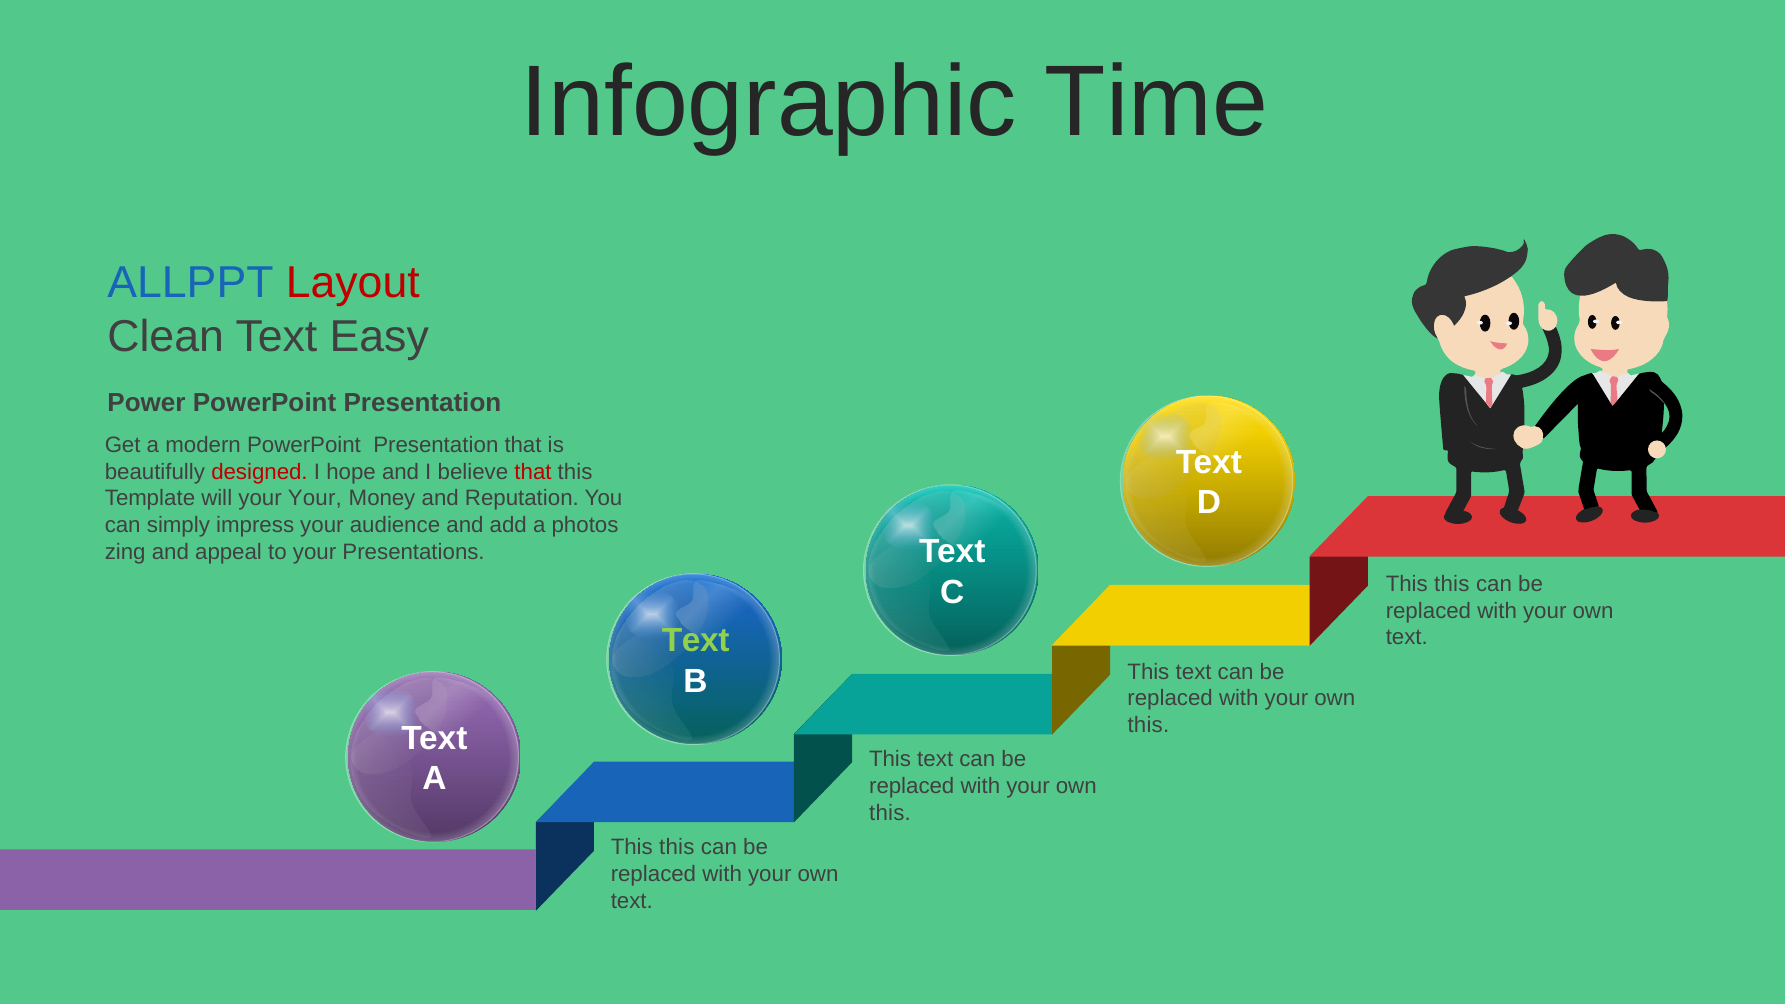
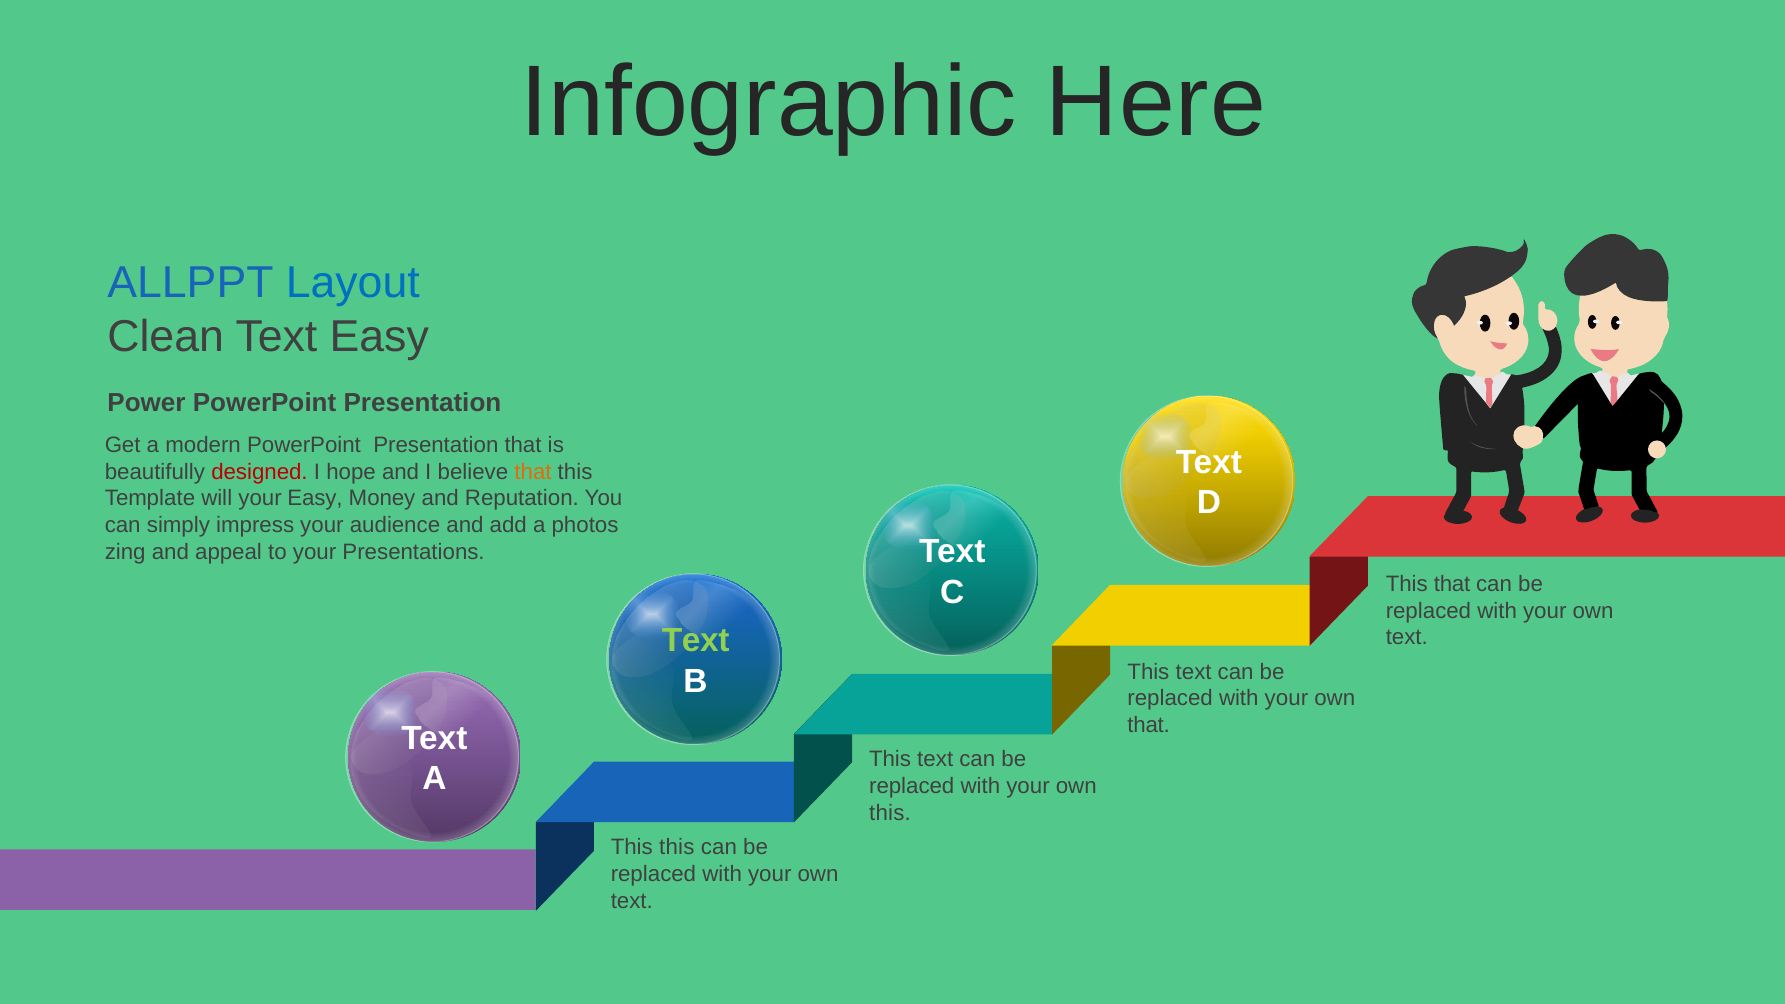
Time: Time -> Here (1156, 102)
Layout colour: red -> blue (353, 283)
that colour: red -> orange (533, 472)
your Your: Your -> Easy (315, 499)
this: this -> that (1452, 584)
this: this -> that (1149, 725)
